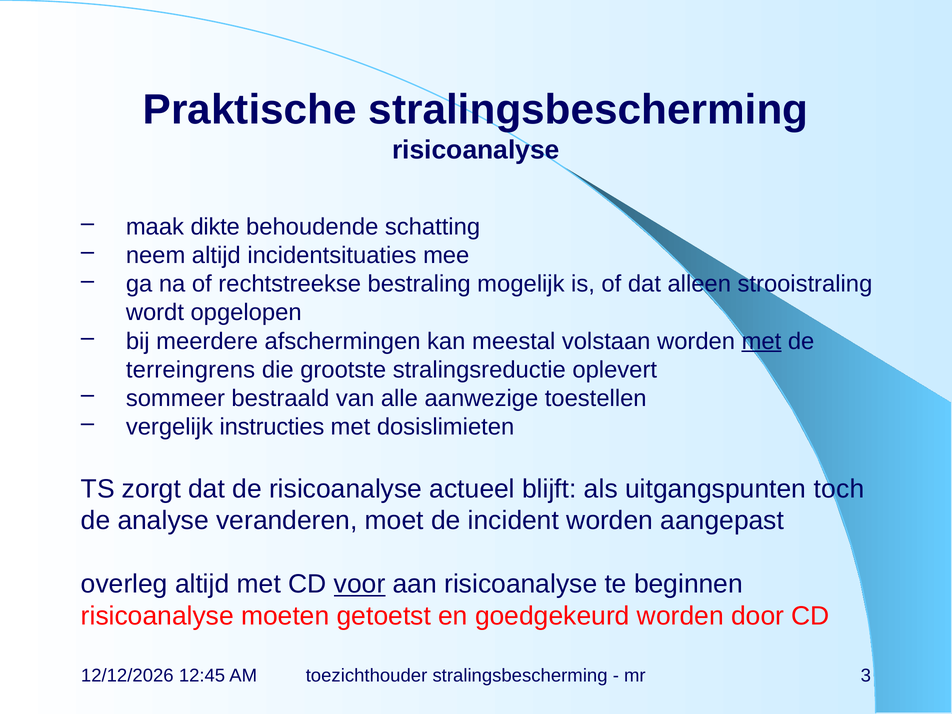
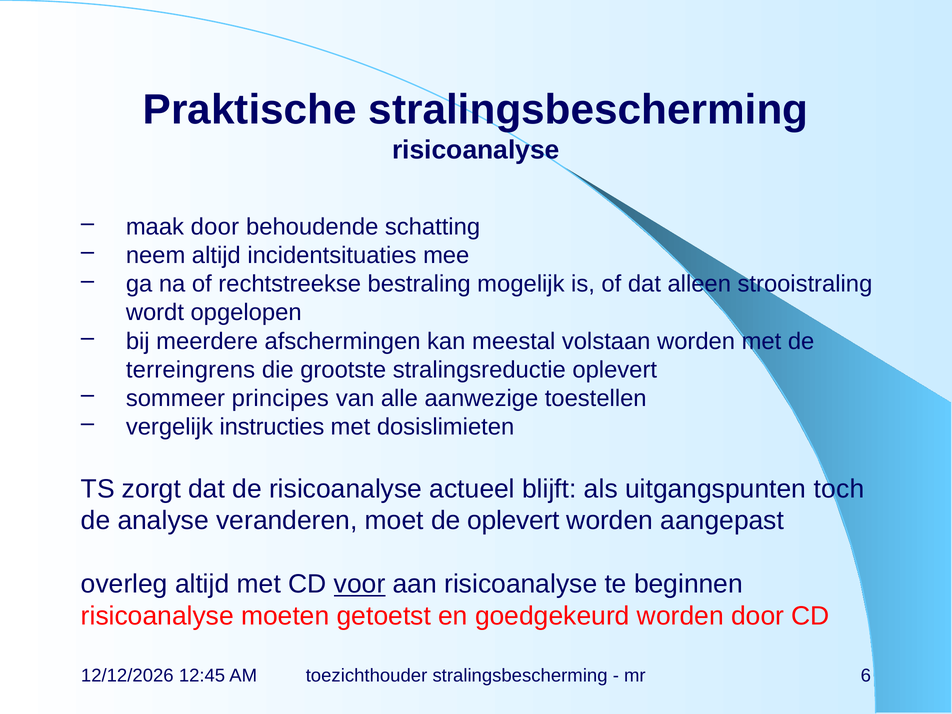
maak dikte: dikte -> door (215, 227)
met underline: present -> none (761, 341)
bestraald: bestraald -> principes (280, 398)
de incident: incident -> oplevert (514, 521)
3: 3 -> 6 (866, 676)
